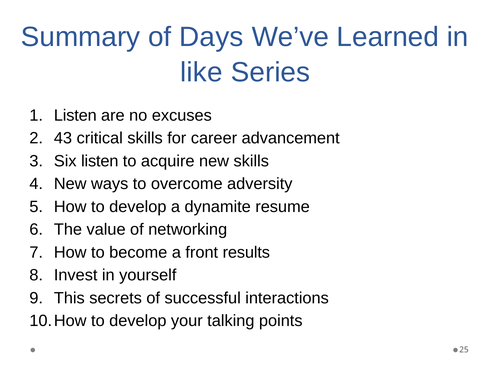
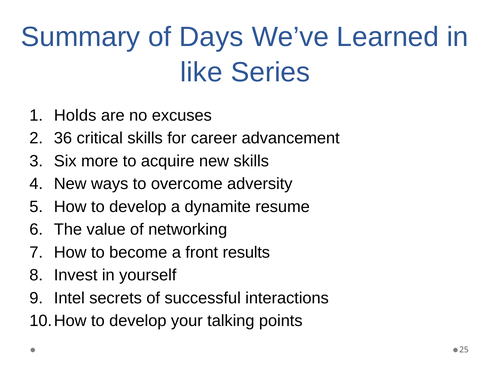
Listen: Listen -> Holds (75, 115)
43: 43 -> 36 (63, 138)
Six listen: listen -> more (100, 161)
This: This -> Intel (69, 298)
